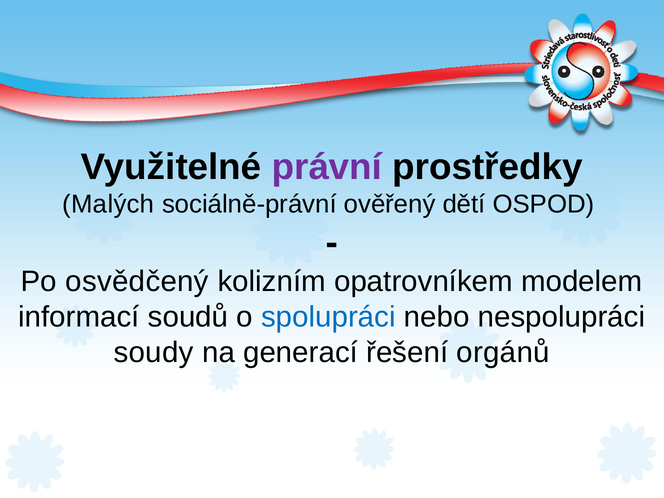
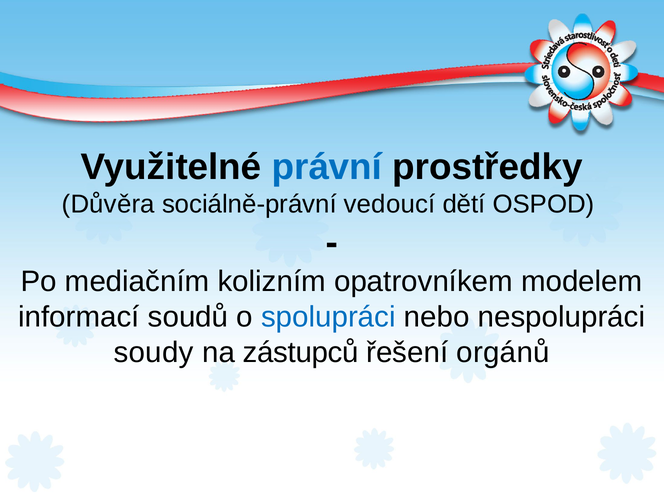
právní colour: purple -> blue (327, 167)
Malých: Malých -> Důvěra (108, 204)
ověřený: ověřený -> vedoucí (390, 204)
osvědčený: osvědčený -> mediačním (137, 282)
generací: generací -> zástupců (301, 353)
